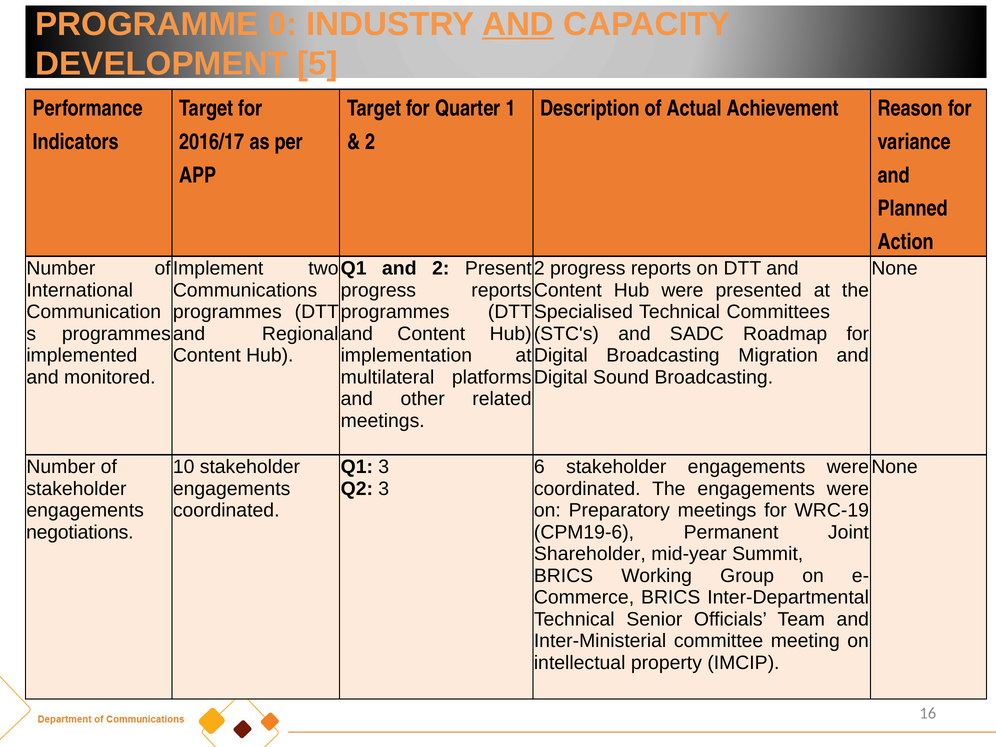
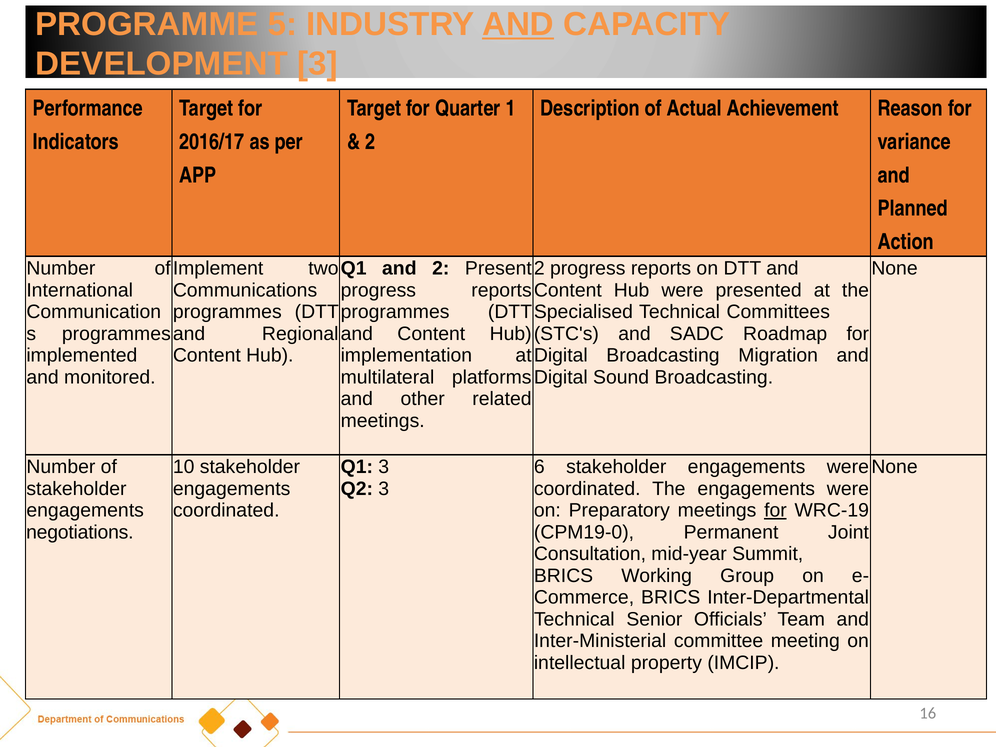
0: 0 -> 5 (282, 24)
DEVELOPMENT 5: 5 -> 3 (317, 64)
for underline: none -> present (775, 510)
CPM19-6: CPM19-6 -> CPM19-0 (584, 532)
Shareholder: Shareholder -> Consultation (590, 554)
